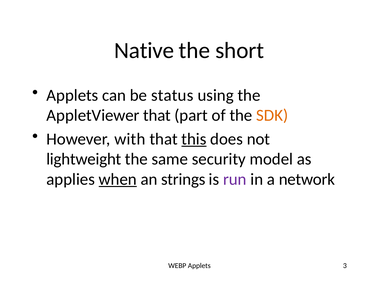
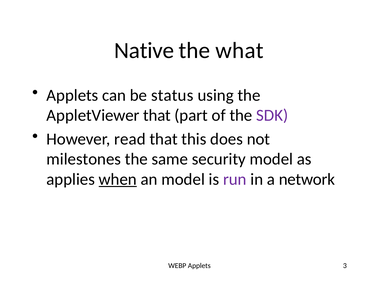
short: short -> what (240, 51)
SDK colour: orange -> purple (272, 116)
with: with -> read (130, 139)
this underline: present -> none (194, 139)
lightweight: lightweight -> milestones (84, 159)
an strings: strings -> model (183, 180)
